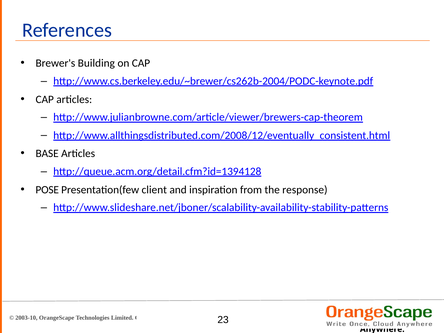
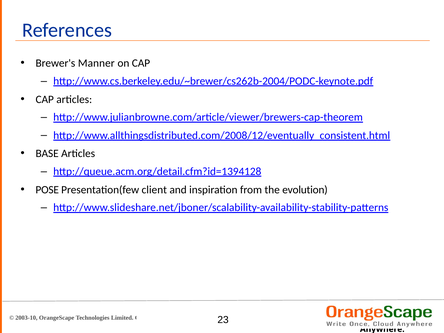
Building: Building -> Manner (96, 63)
response: response -> evolution (305, 190)
